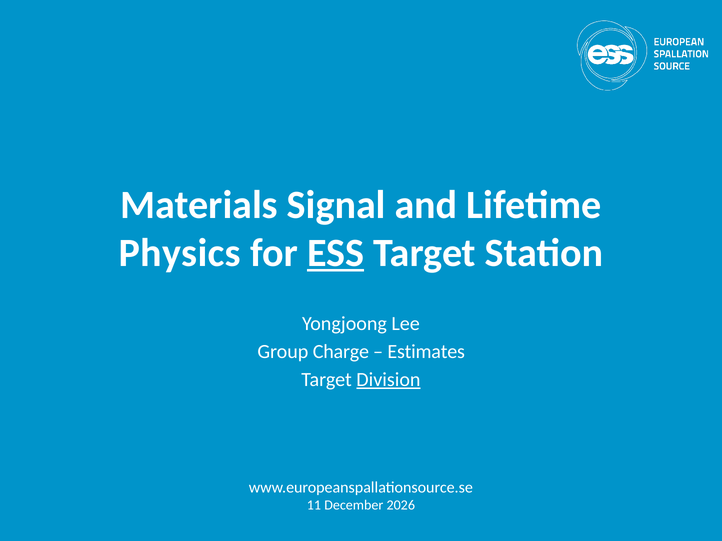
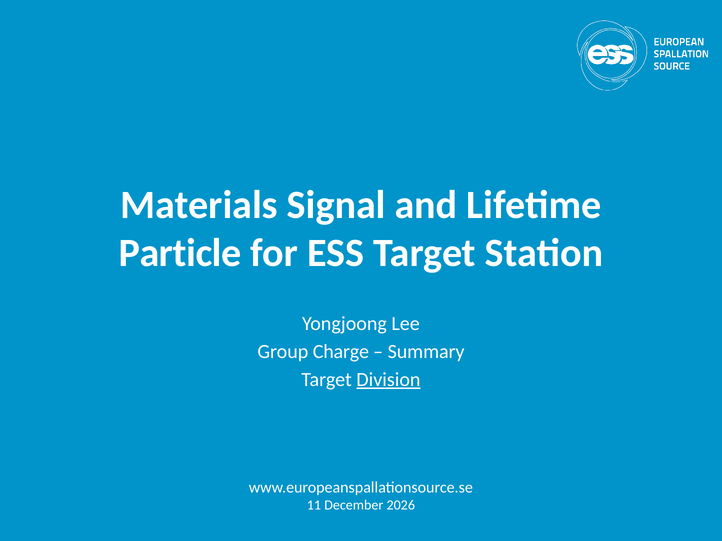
Physics: Physics -> Particle (180, 253)
ESS underline: present -> none (336, 253)
Estimates: Estimates -> Summary (426, 352)
